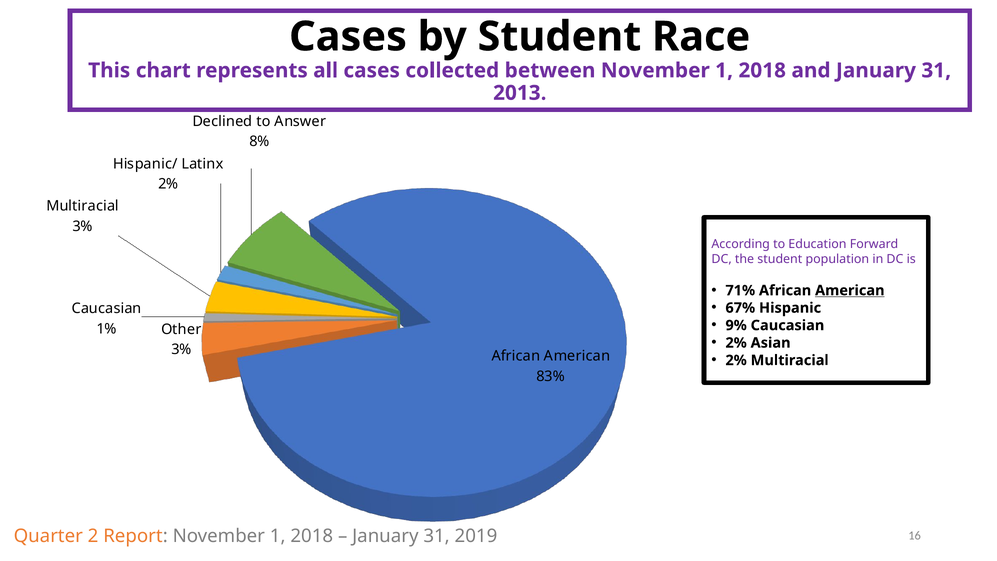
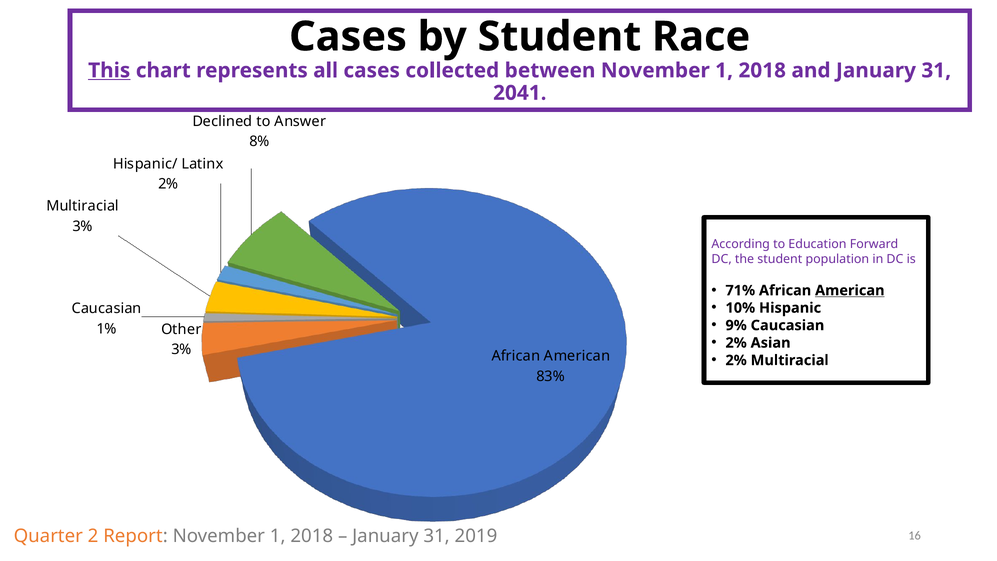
This underline: none -> present (109, 70)
2013: 2013 -> 2041 (520, 93)
67%: 67% -> 10% (740, 308)
